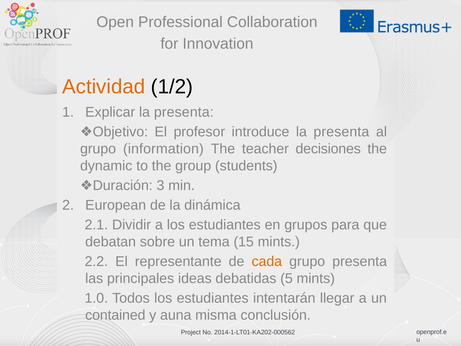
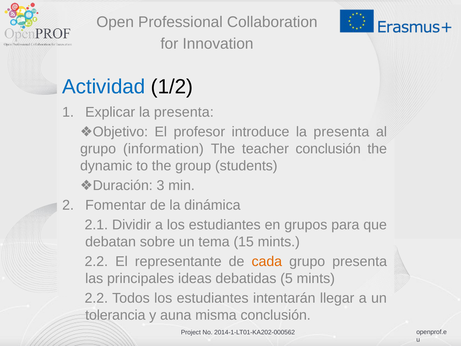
Actividad colour: orange -> blue (104, 87)
teacher decisiones: decisiones -> conclusión (328, 149)
European: European -> Fomentar (116, 205)
1.0: 1.0 -> 2.2 (96, 298)
contained: contained -> tolerancia (115, 315)
